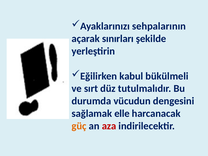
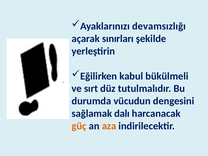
sehpalarının: sehpalarının -> devamsızlığı (159, 26)
elle: elle -> dalı (122, 114)
aza colour: red -> orange (109, 126)
